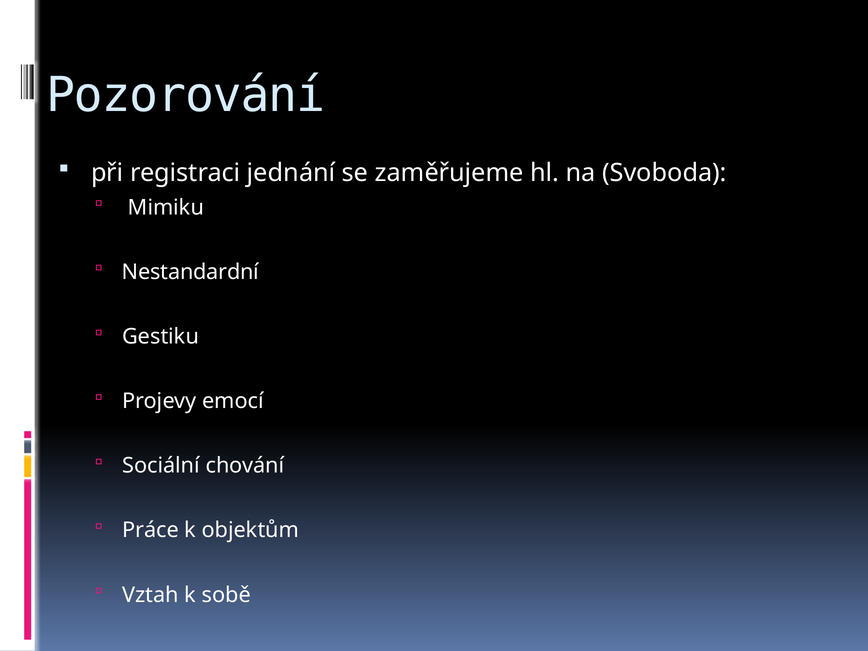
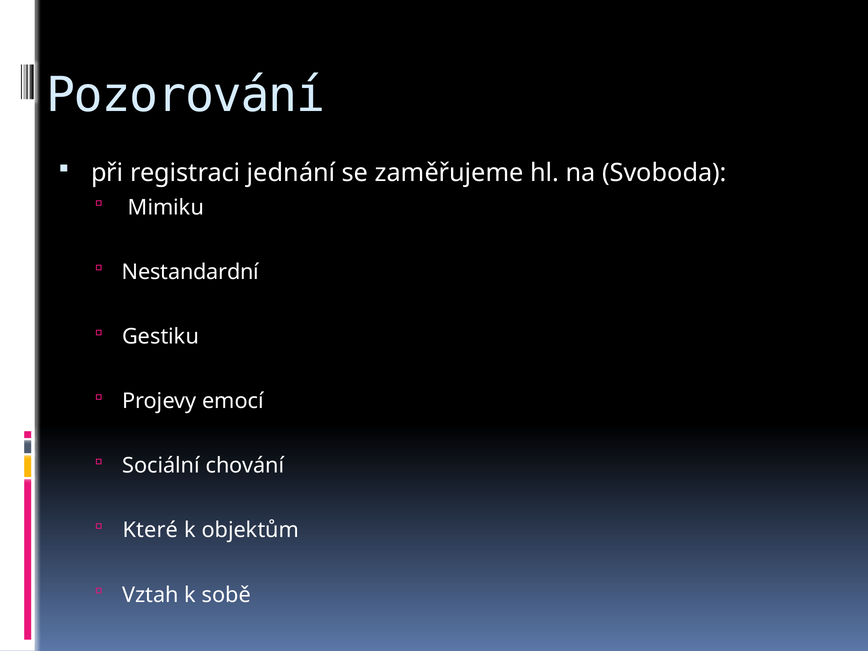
Práce: Práce -> Které (150, 530)
